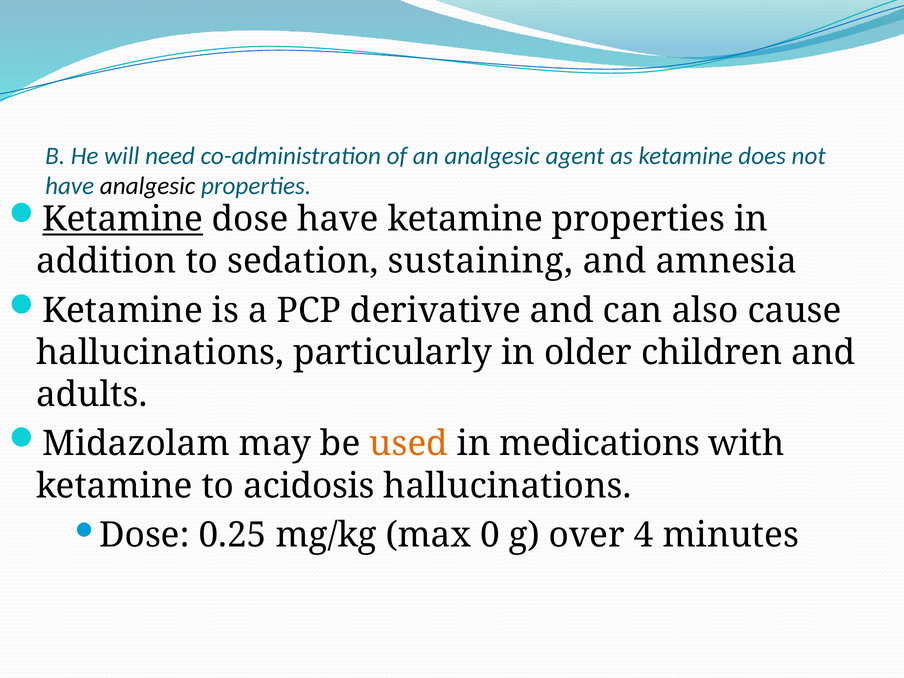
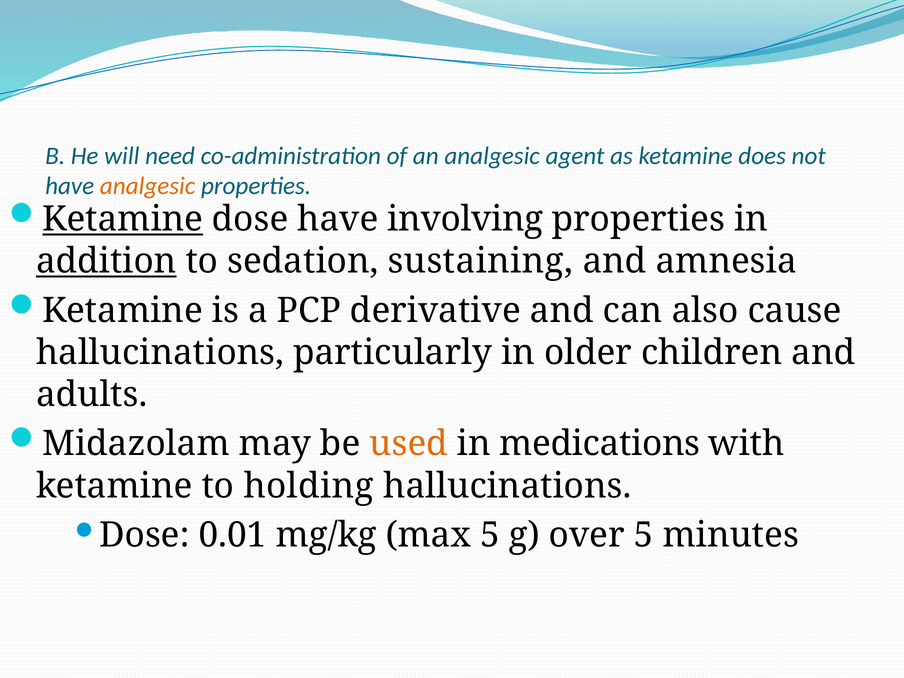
analgesic colour: black -> orange (148, 186)
have ketamine: ketamine -> involving (465, 219)
addition underline: none -> present (106, 261)
acidosis: acidosis -> holding (309, 486)
0.25: 0.25 -> 0.01 (233, 535)
max 0: 0 -> 5 (490, 535)
over 4: 4 -> 5 (644, 535)
